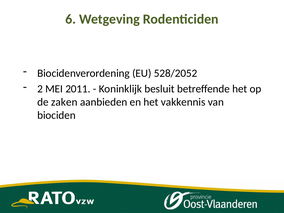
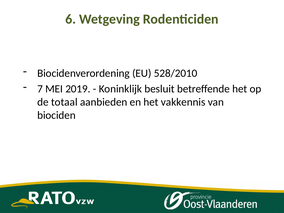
528/2052: 528/2052 -> 528/2010 (176, 73)
2: 2 -> 7 (40, 89)
2011: 2011 -> 2019 (78, 89)
zaken: zaken -> totaal (64, 102)
